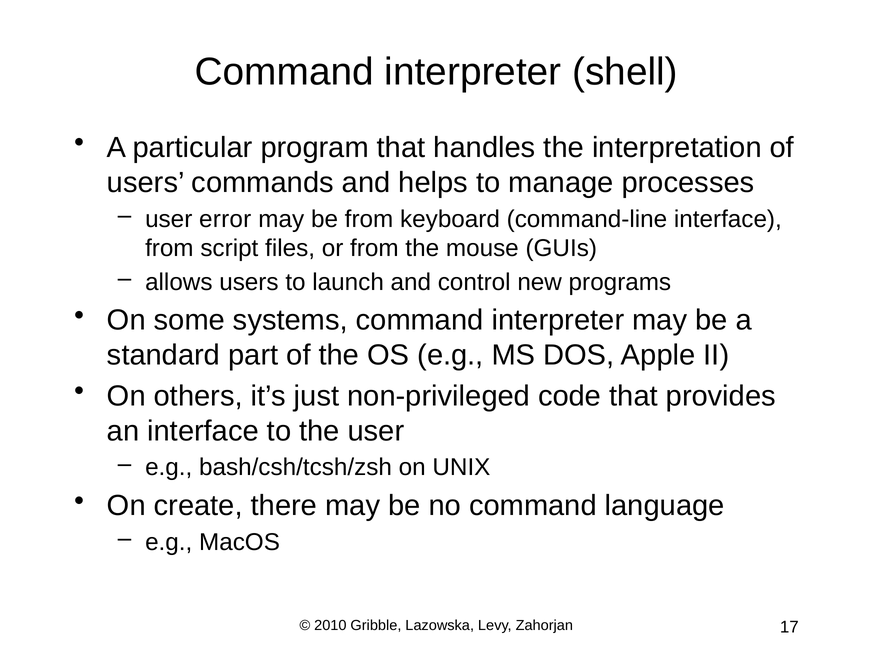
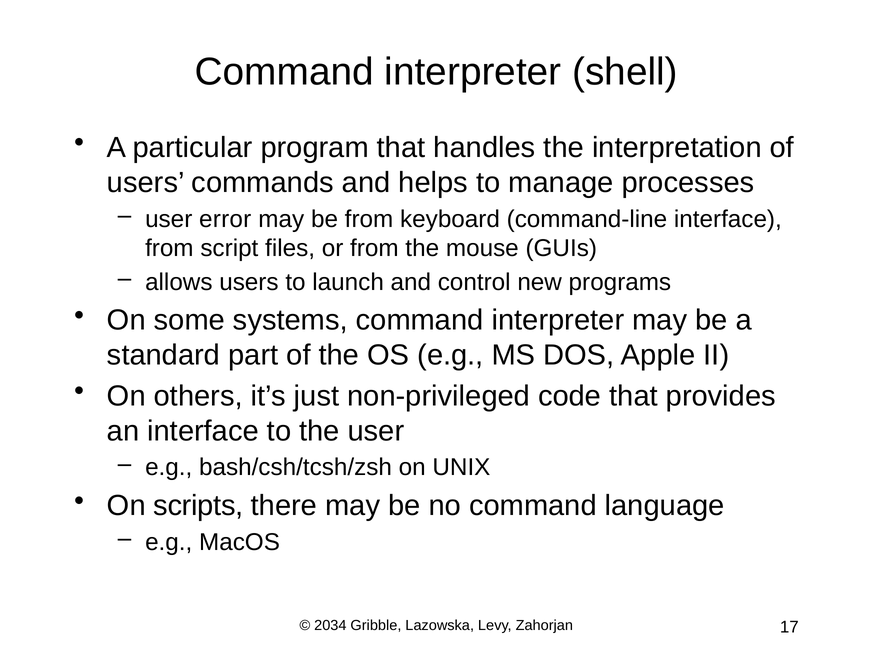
create: create -> scripts (198, 505)
2010: 2010 -> 2034 (330, 625)
